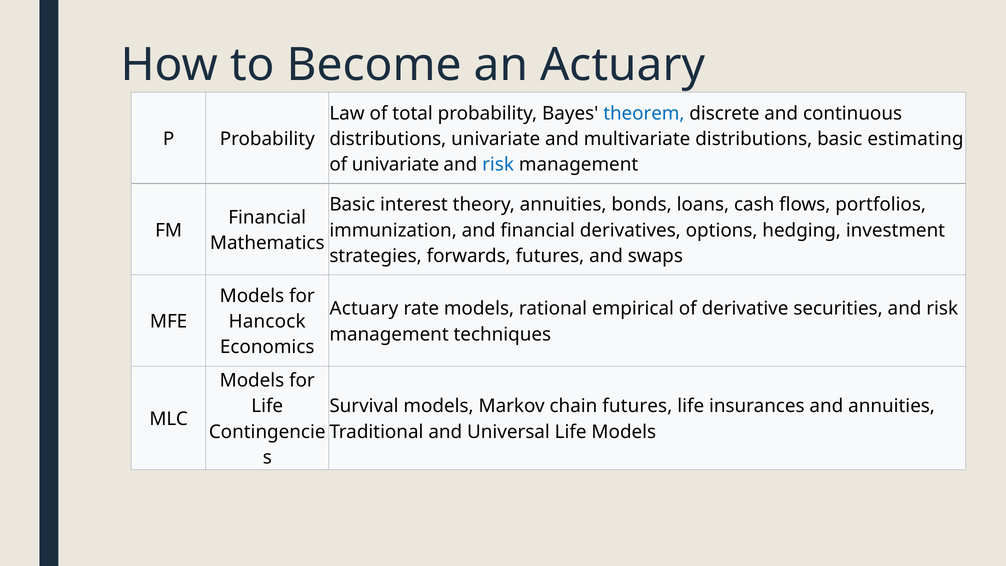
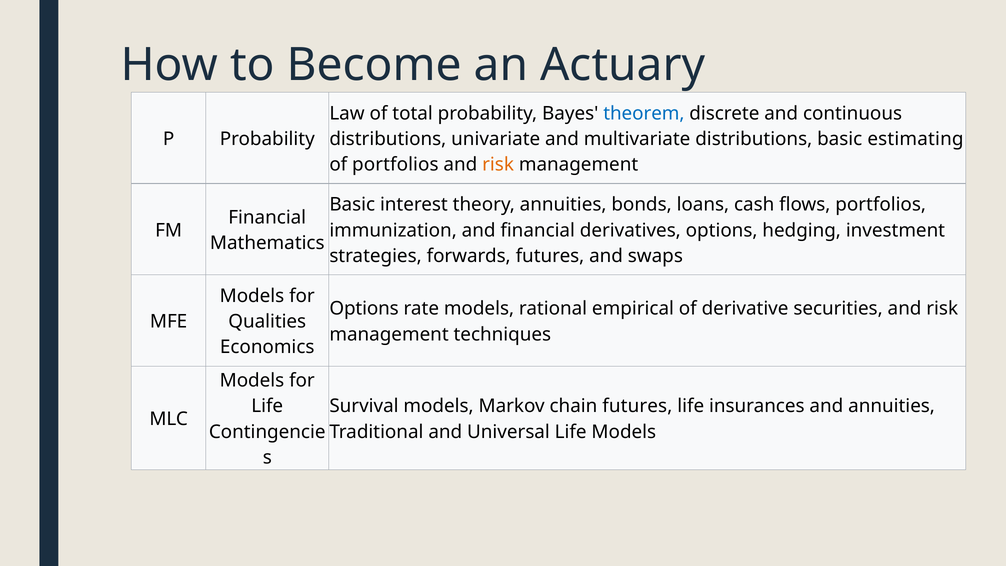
of univariate: univariate -> portfolios (395, 165)
risk colour: blue -> orange (498, 165)
Actuary: Actuary -> Options (364, 309)
Hancock: Hancock -> Qualities (267, 322)
